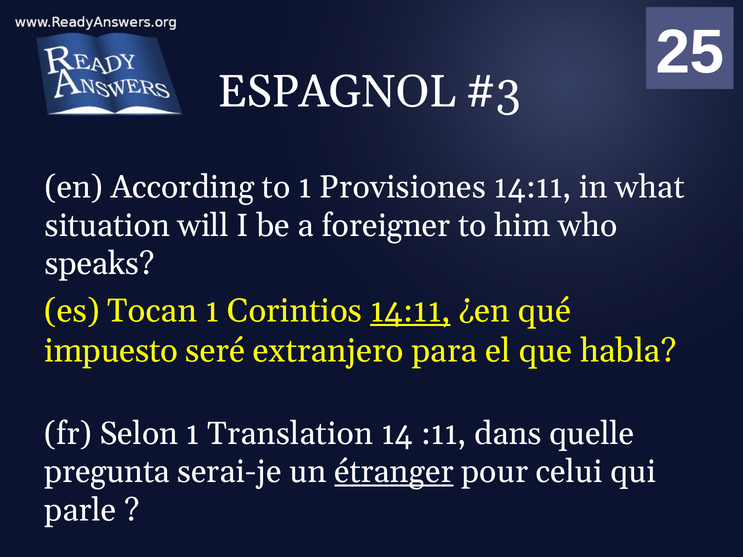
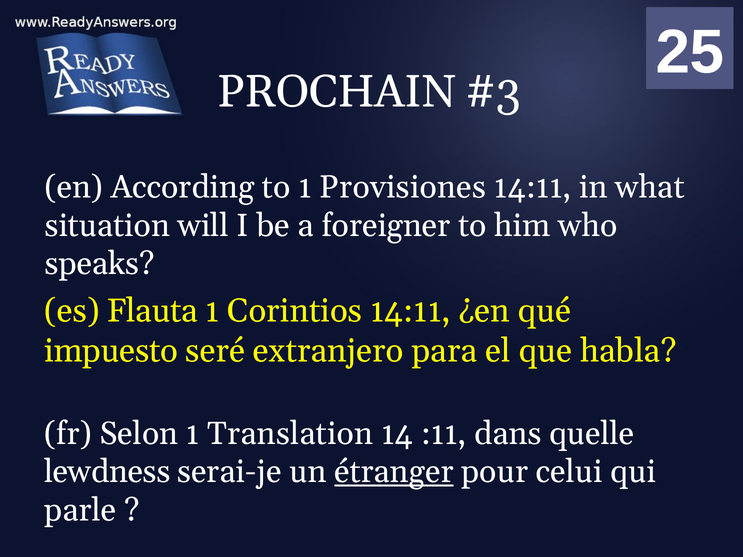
ESPAGNOL: ESPAGNOL -> PROCHAIN (337, 92)
Tocan: Tocan -> Flauta (152, 311)
14:11 underline: present -> none (410, 311)
pregunta: pregunta -> lewdness (107, 472)
